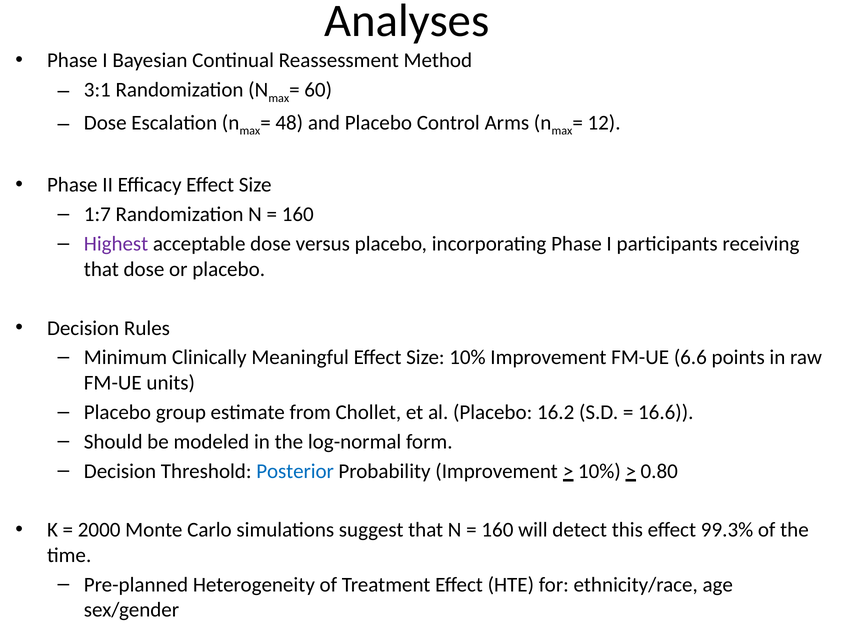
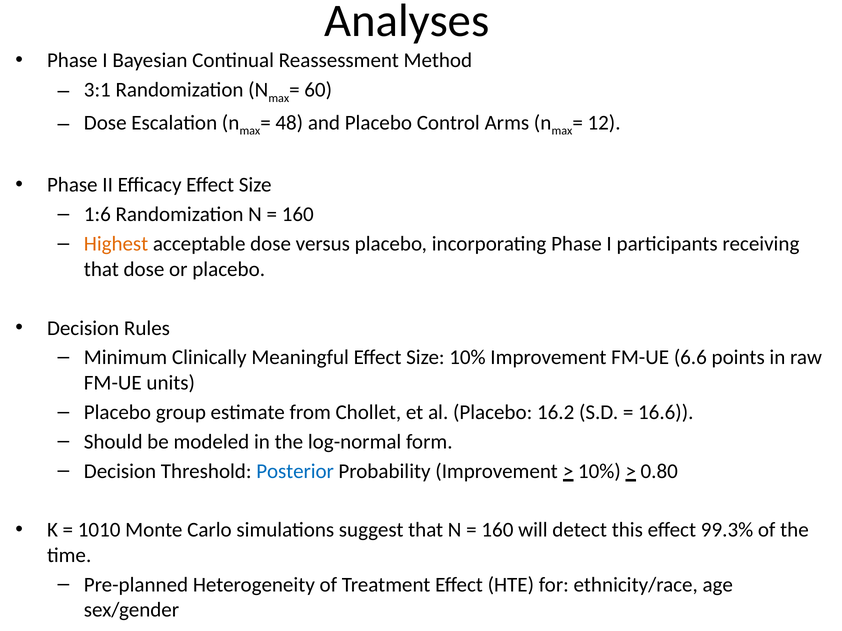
1:7: 1:7 -> 1:6 (97, 215)
Highest colour: purple -> orange (116, 244)
2000: 2000 -> 1010 (99, 530)
